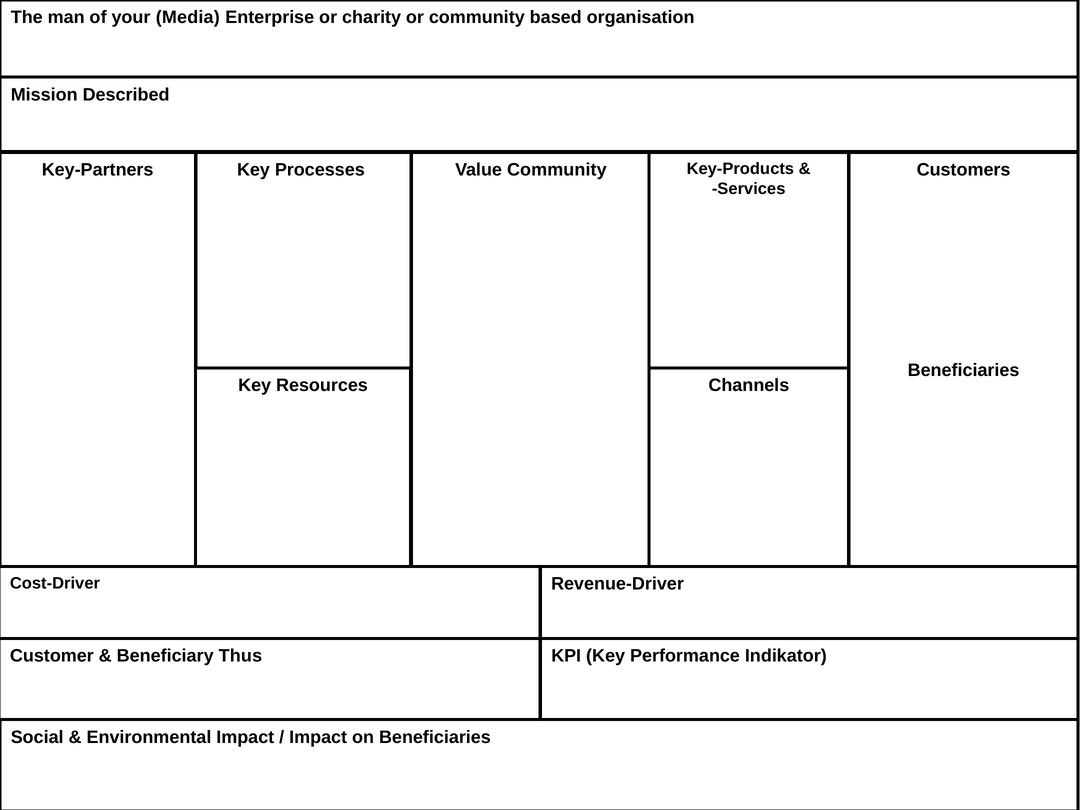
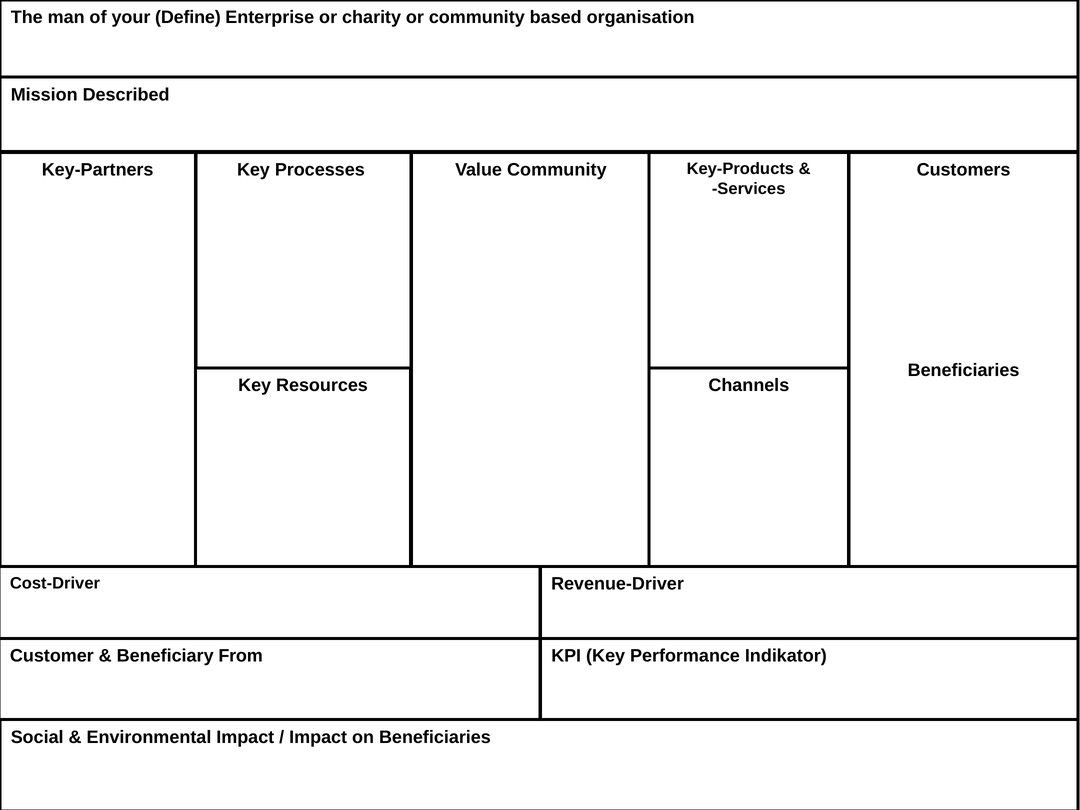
Media: Media -> Define (188, 17)
Thus: Thus -> From (241, 656)
